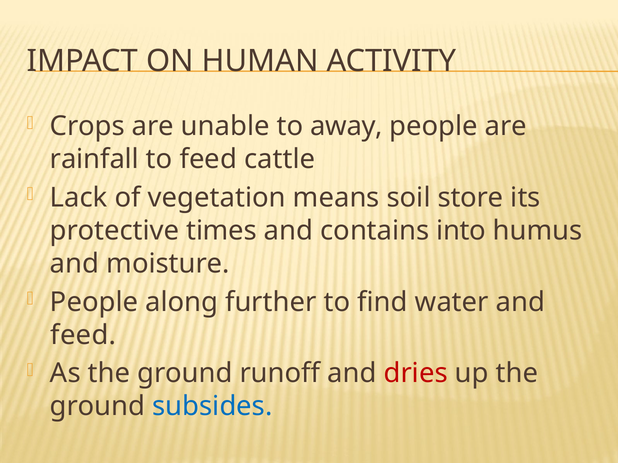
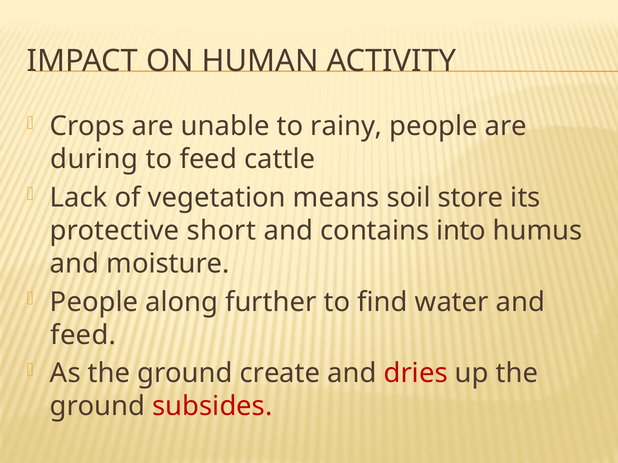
away: away -> rainy (346, 127)
rainfall: rainfall -> during (94, 159)
times: times -> short (221, 231)
runoff: runoff -> create (280, 374)
subsides colour: blue -> red (212, 407)
